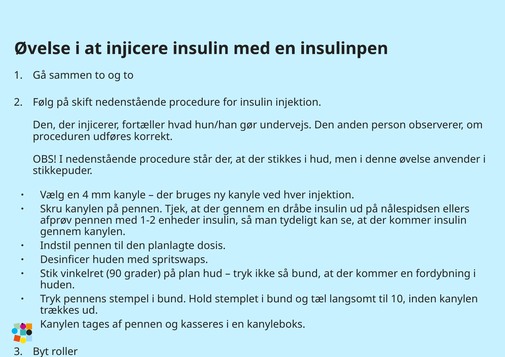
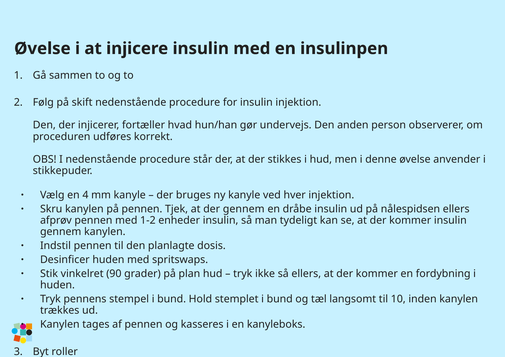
så bund: bund -> ellers (306, 274)
